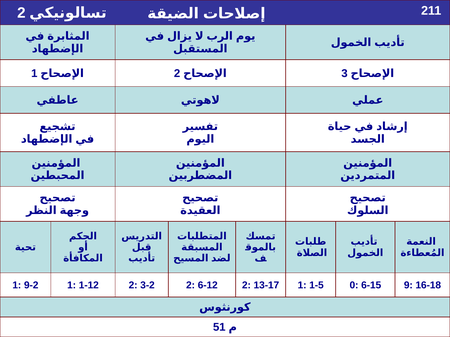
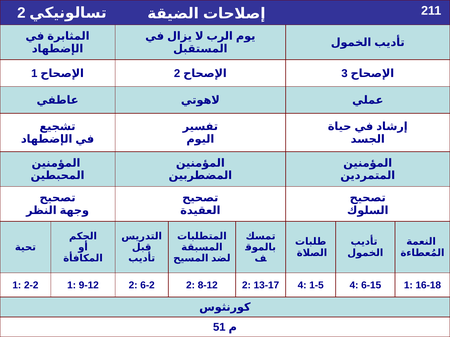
9-2: 9-2 -> 2-2 (31, 286)
1-12: 1-12 -> 9-12 (89, 286)
3-2: 3-2 -> 6-2 (148, 286)
6-12: 6-12 -> 8-12 (208, 286)
13-17 1: 1 -> 4 (302, 286)
1-5 0: 0 -> 4 (354, 286)
6-15 9: 9 -> 1 (408, 286)
